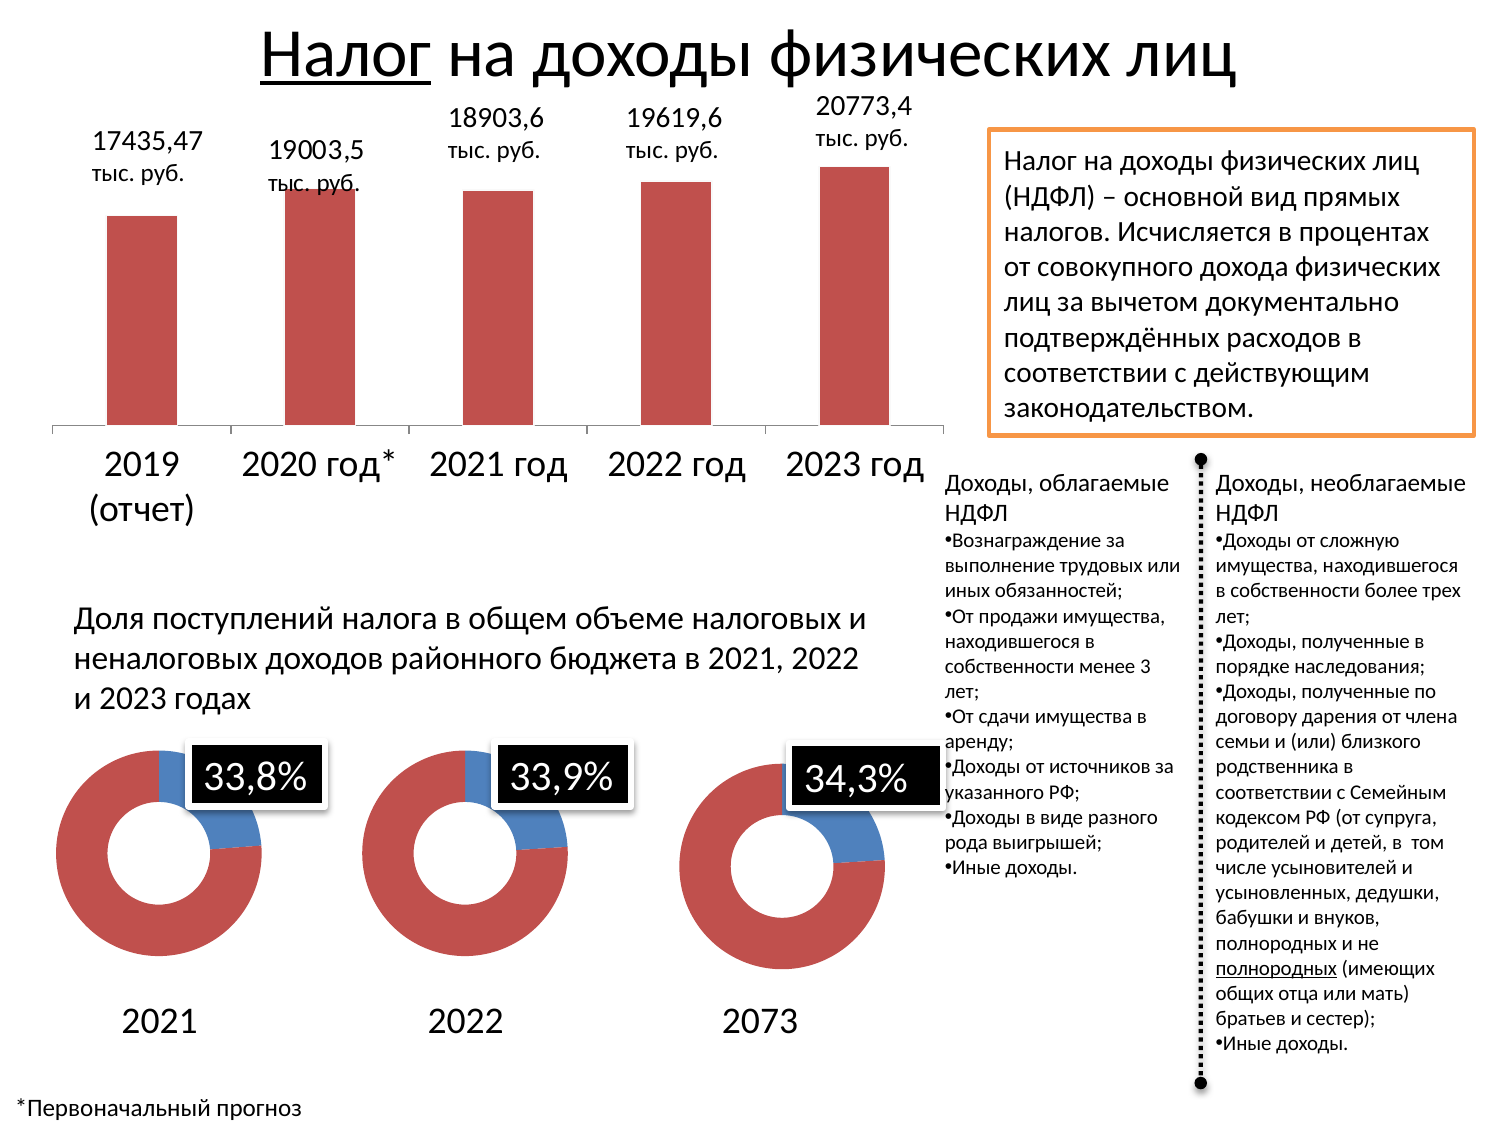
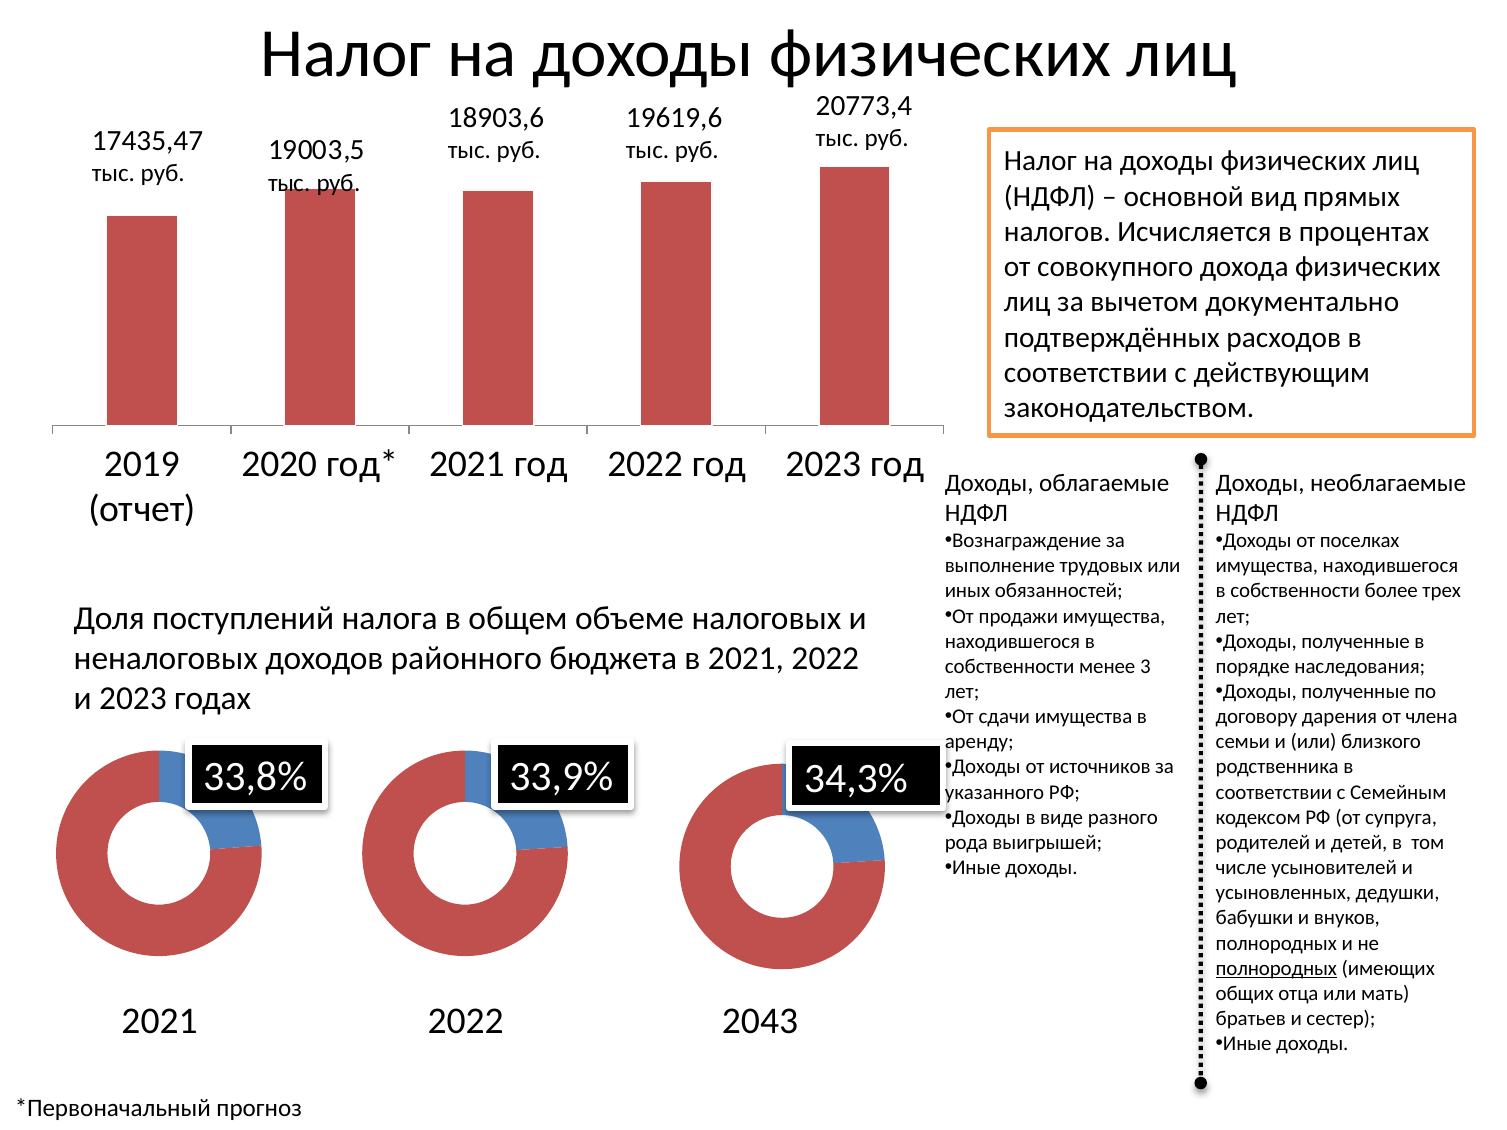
Налог underline: present -> none (346, 54)
сложную: сложную -> поселках (1360, 541)
2073: 2073 -> 2043 (760, 1022)
